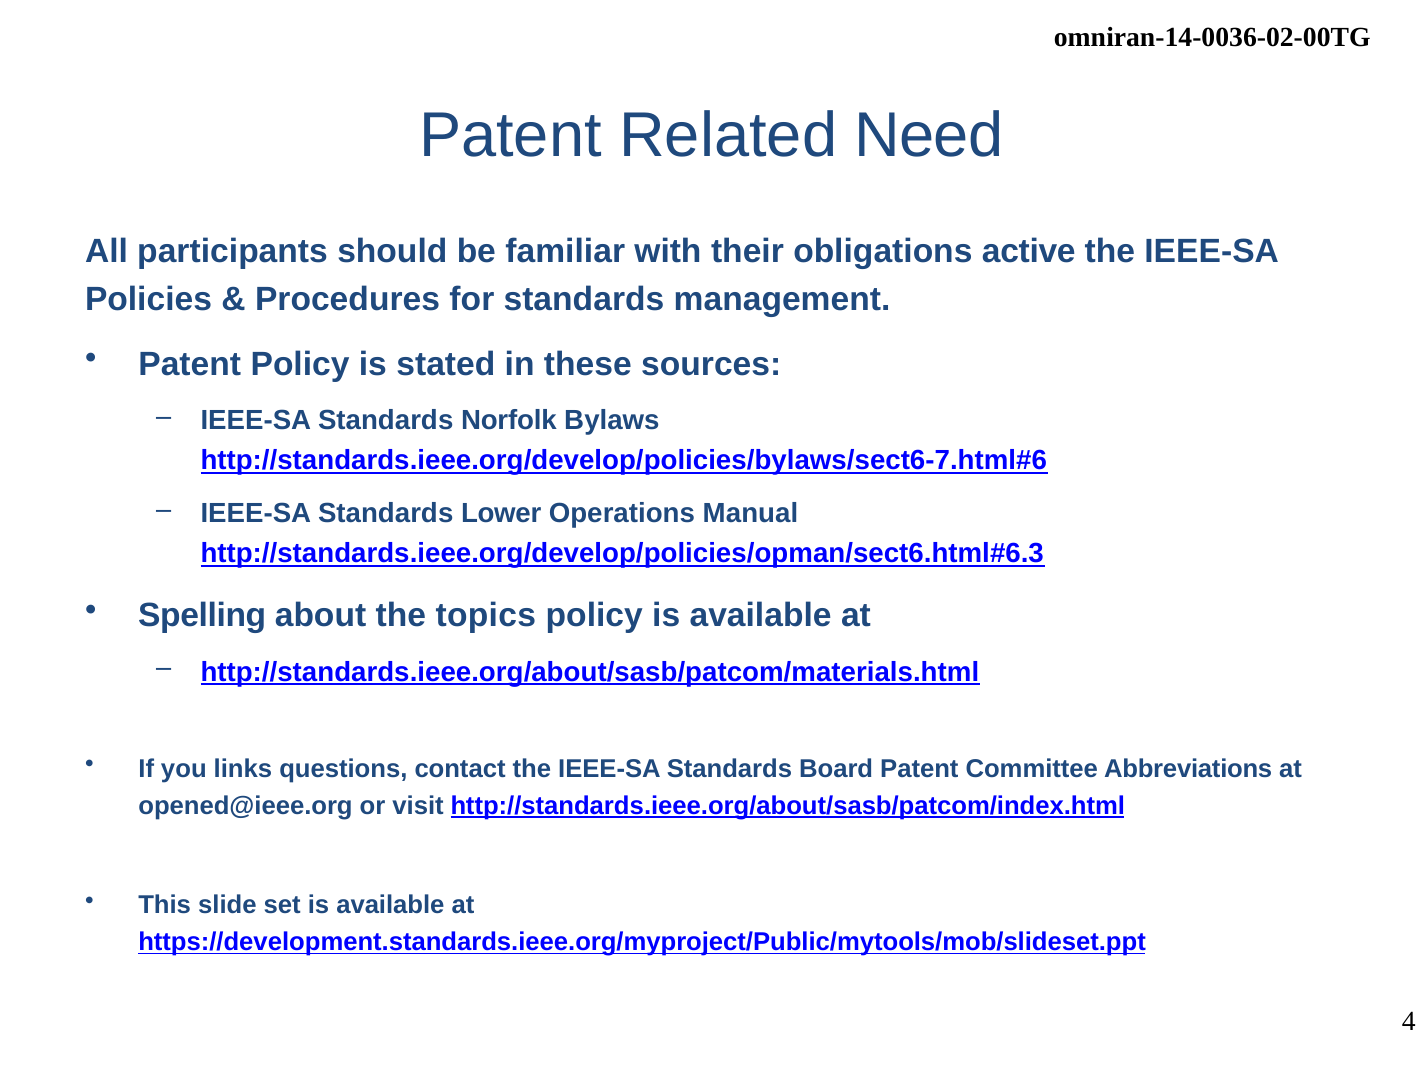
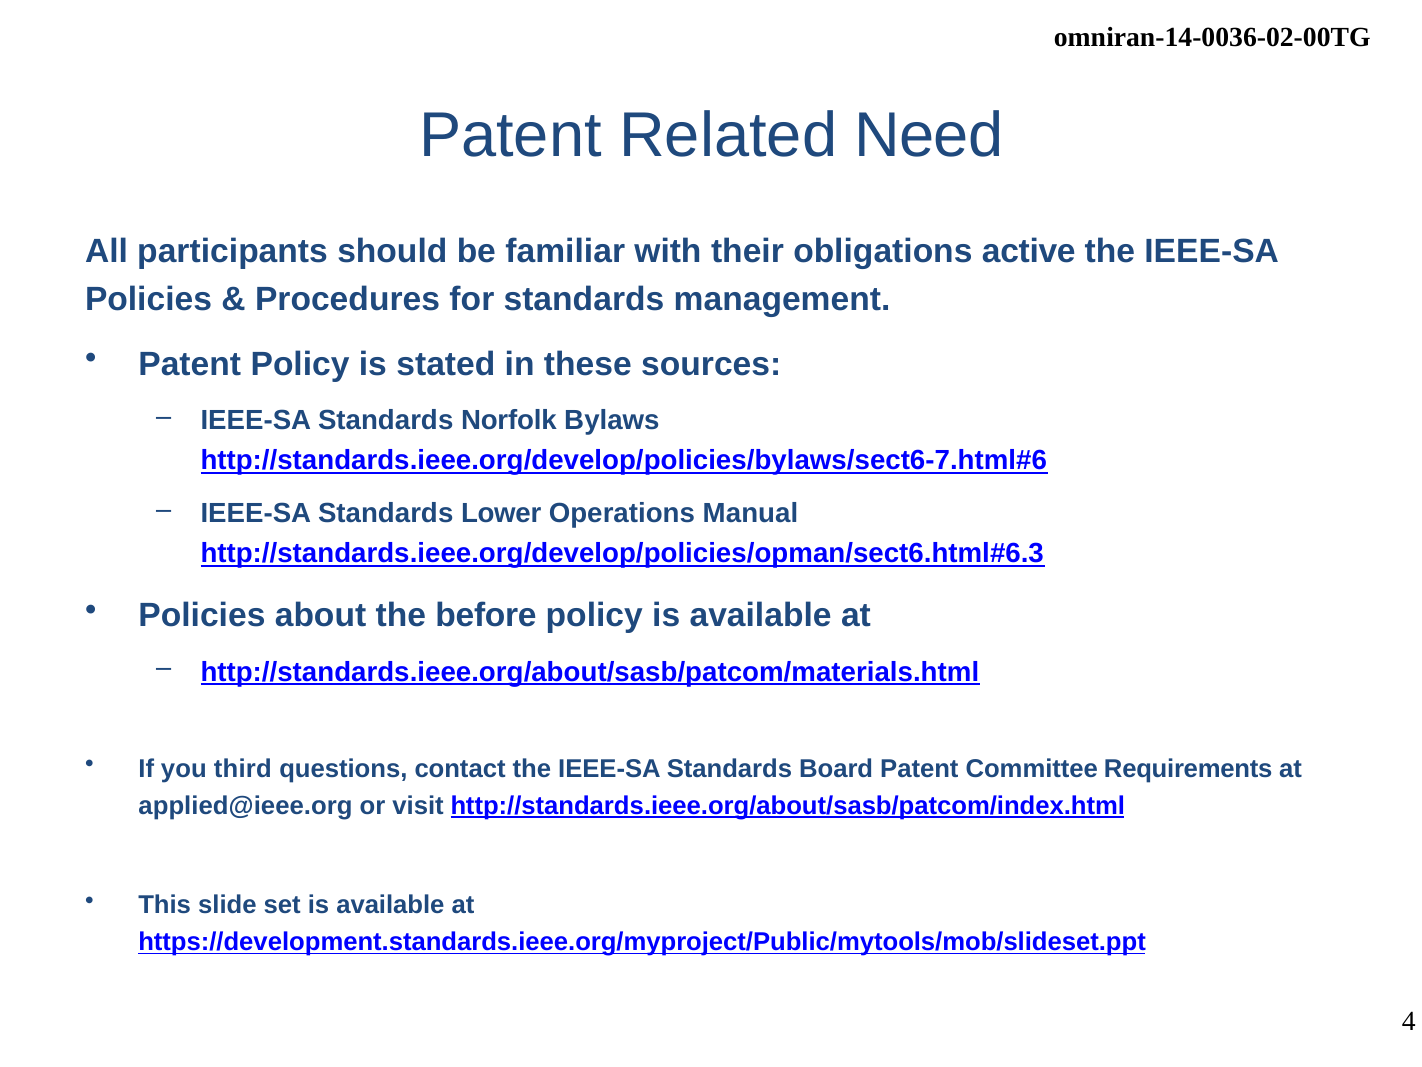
Spelling: Spelling -> Policies (202, 615)
topics: topics -> before (486, 615)
links: links -> third (243, 768)
Abbreviations: Abbreviations -> Requirements (1188, 768)
opened@ieee.org: opened@ieee.org -> applied@ieee.org (246, 805)
